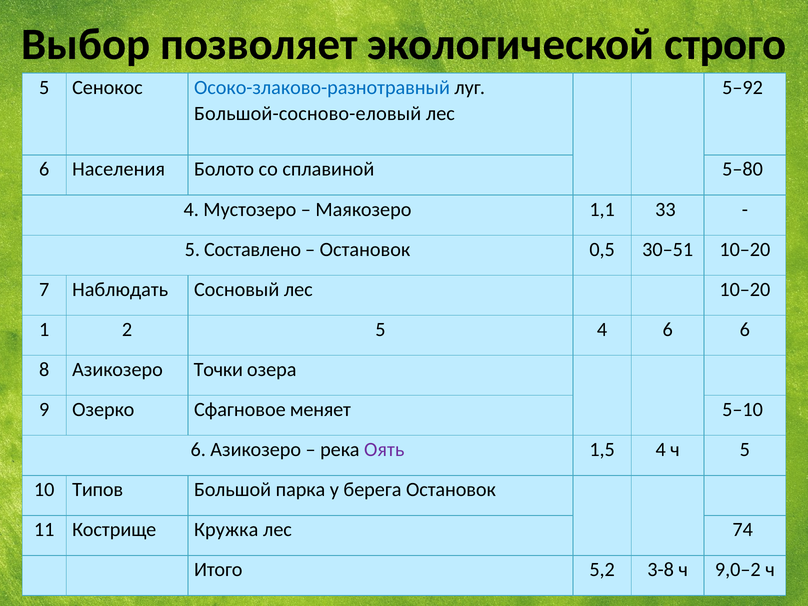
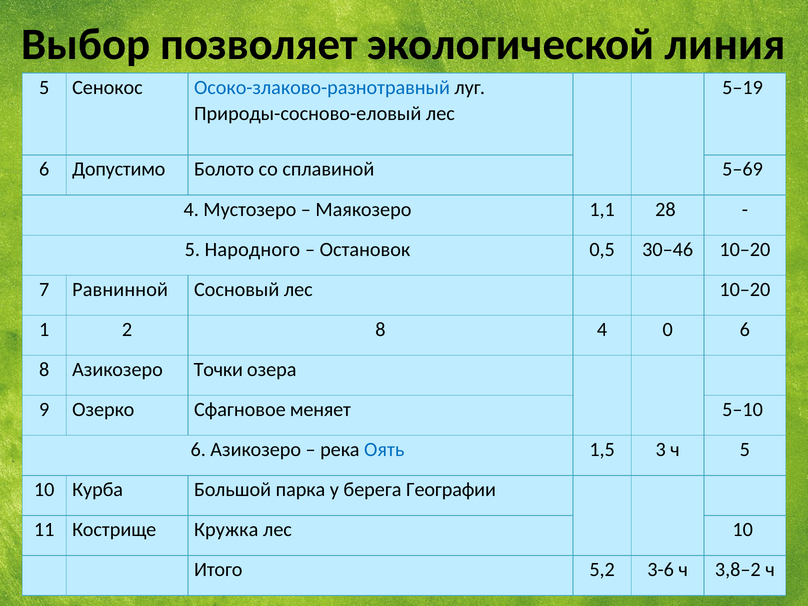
строго: строго -> линия (725, 44)
5–92: 5–92 -> 5–19 (743, 87)
Большой-сосново-еловый: Большой-сосново-еловый -> Природы-сосново-еловый (308, 114)
Населения: Населения -> Допустимо (119, 169)
5–80: 5–80 -> 5–69 (743, 169)
33: 33 -> 28 (665, 209)
Составлено: Составлено -> Народного (252, 249)
30–51: 30–51 -> 30–46 (668, 249)
Наблюдать: Наблюдать -> Равнинной (120, 289)
2 5: 5 -> 8 (380, 330)
4 6: 6 -> 0 (668, 330)
Оять colour: purple -> blue (384, 450)
1,5 4: 4 -> 3 (661, 450)
Типов: Типов -> Курба (98, 490)
берега Остановок: Остановок -> Географии (451, 490)
лес 74: 74 -> 10 (743, 530)
3-8: 3-8 -> 3-6 (661, 570)
9,0–2: 9,0–2 -> 3,8–2 (738, 570)
